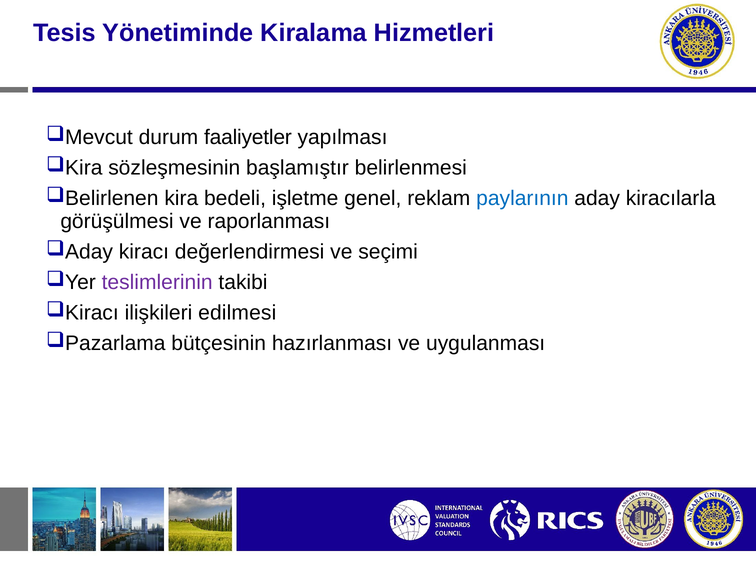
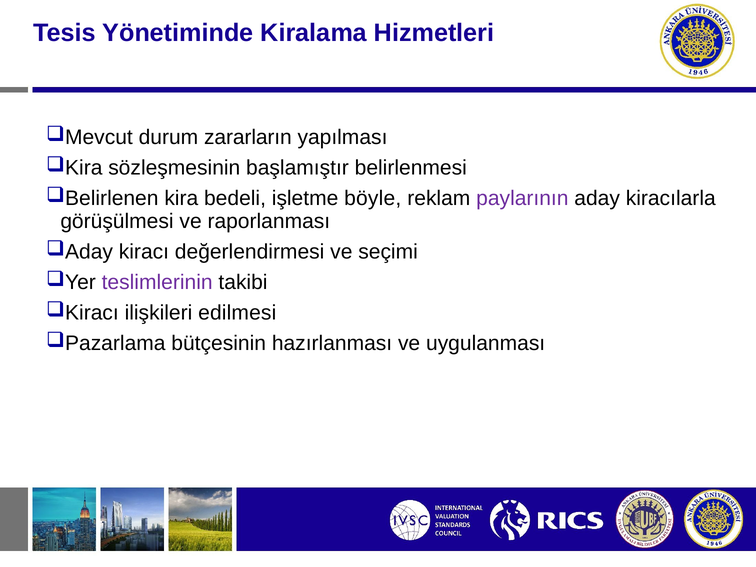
faaliyetler: faaliyetler -> zararların (248, 137)
genel: genel -> böyle (373, 198)
paylarının colour: blue -> purple (522, 198)
